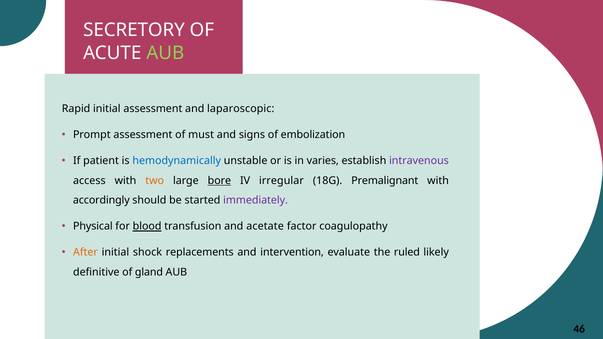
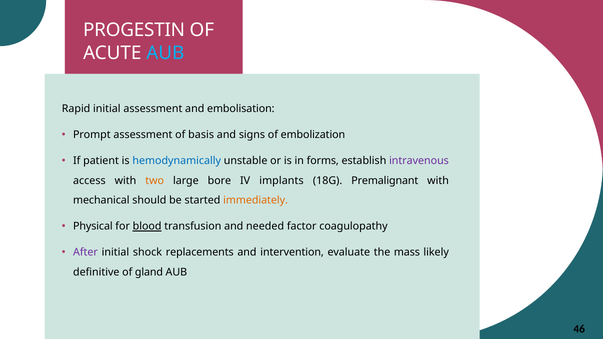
SECRETORY: SECRETORY -> PROGESTIN (134, 30)
AUB colour: light green -> light blue (165, 53)
laparoscopic: laparoscopic -> embolisation (241, 109)
must: must -> basis (201, 135)
varies: varies -> forms (323, 161)
bore underline: present -> none (219, 181)
irregular: irregular -> implants (281, 181)
accordingly: accordingly -> mechanical (101, 200)
immediately colour: purple -> orange (256, 200)
acetate: acetate -> needed (265, 226)
After colour: orange -> purple (85, 252)
ruled: ruled -> mass (407, 252)
